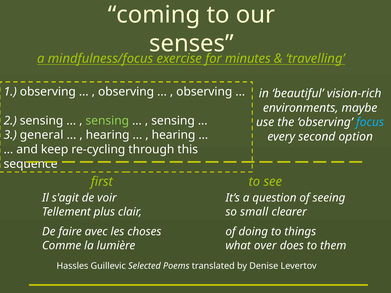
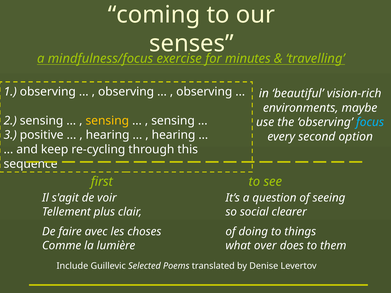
sensing colour: light green -> yellow (107, 121)
general: general -> positive (42, 135)
small: small -> social (254, 212)
Hassles: Hassles -> Include (72, 266)
